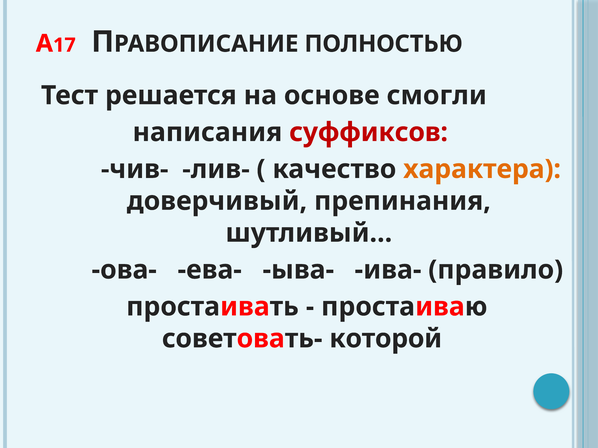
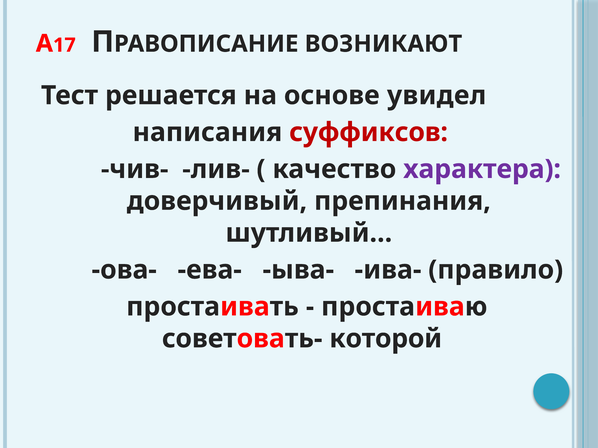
ПОЛНОСТЬЮ: ПОЛНОСТЬЮ -> ВОЗНИКАЮТ (383, 44)
смогли: смогли -> увидел (437, 96)
характера colour: orange -> purple (482, 169)
